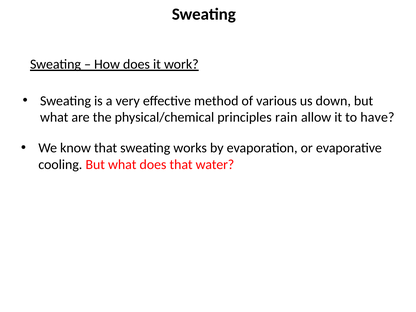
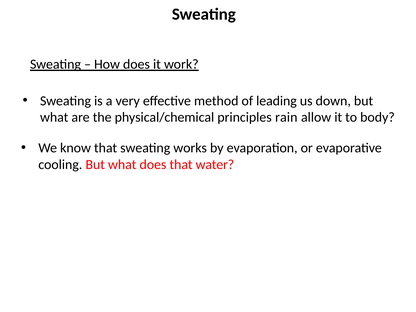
various: various -> leading (276, 101)
have: have -> body (377, 117)
